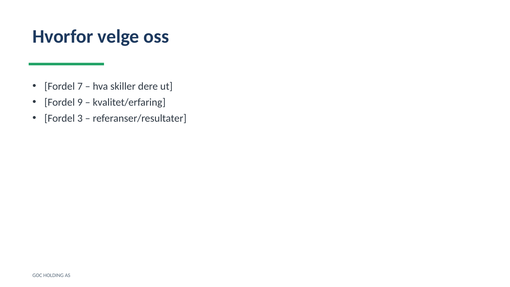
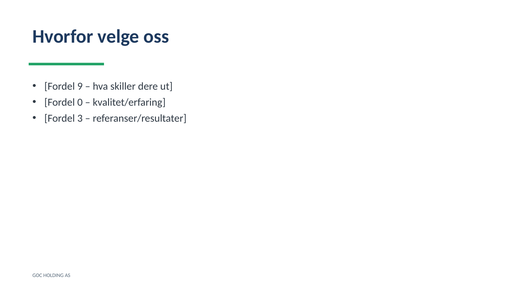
7: 7 -> 9 (80, 86)
9: 9 -> 0 (80, 102)
